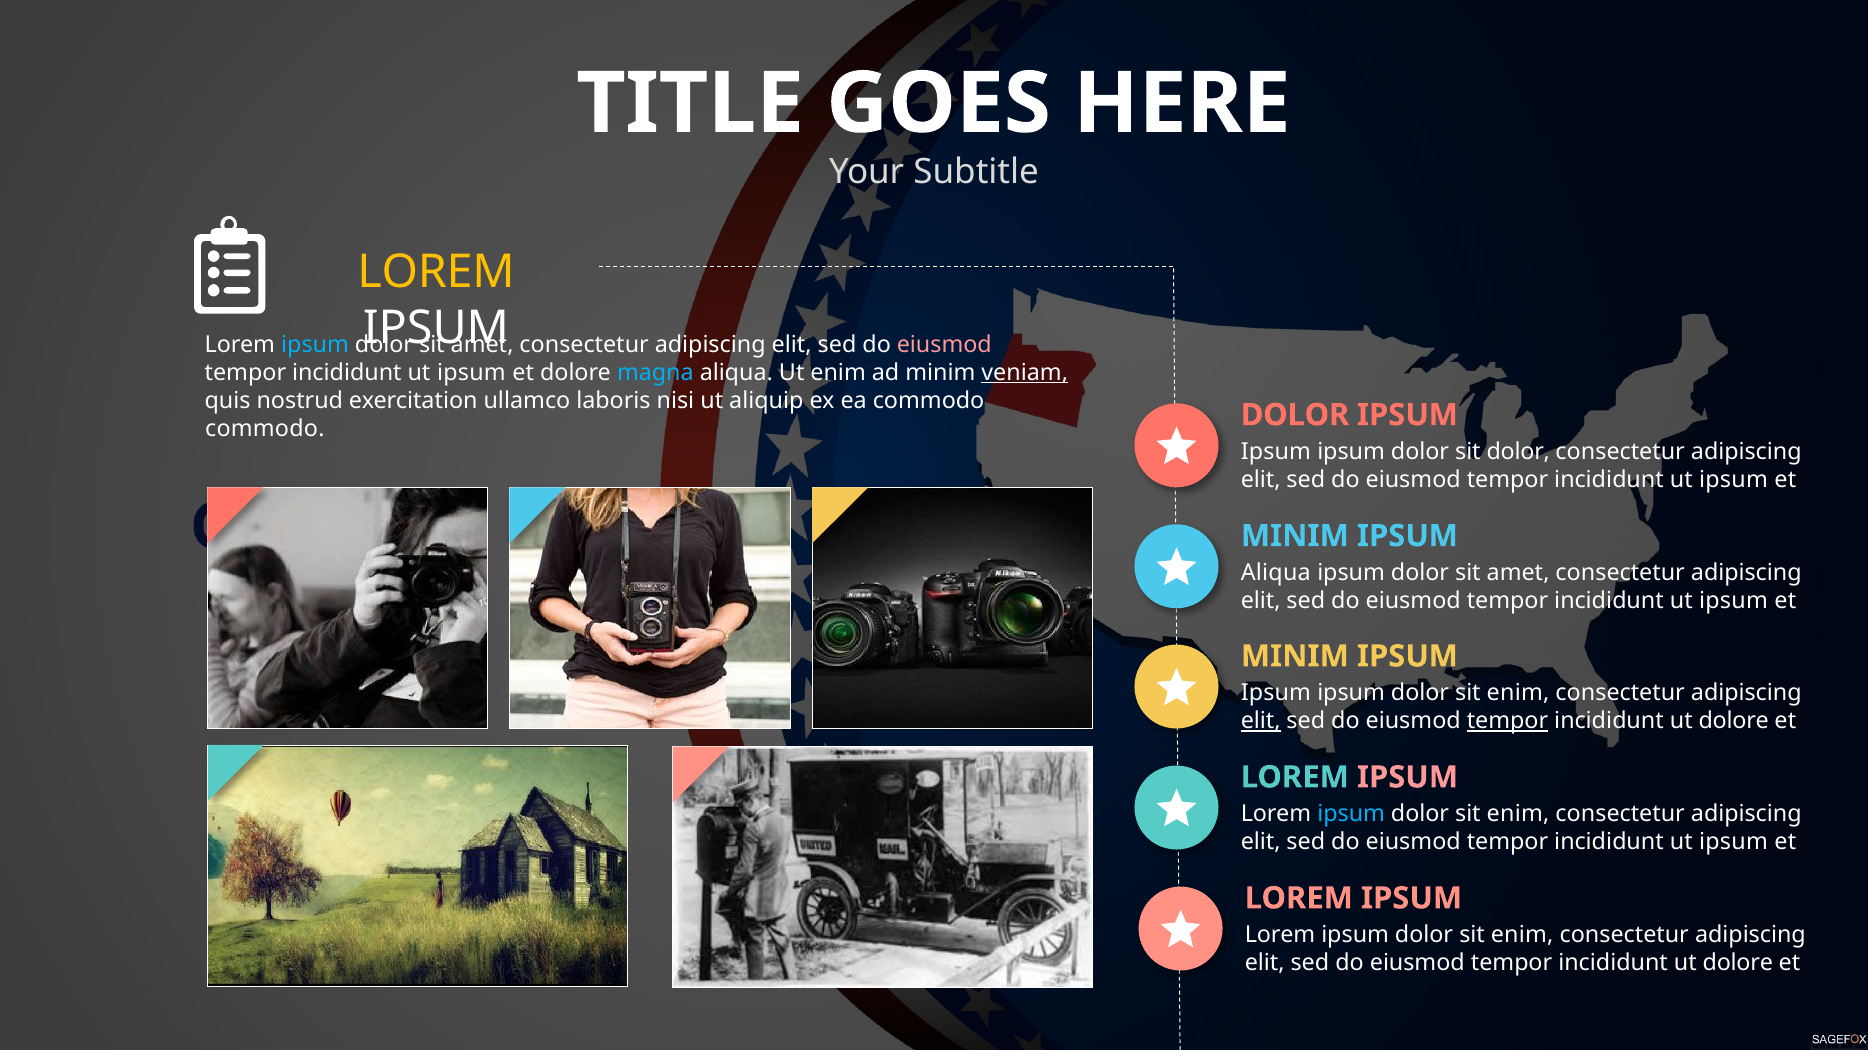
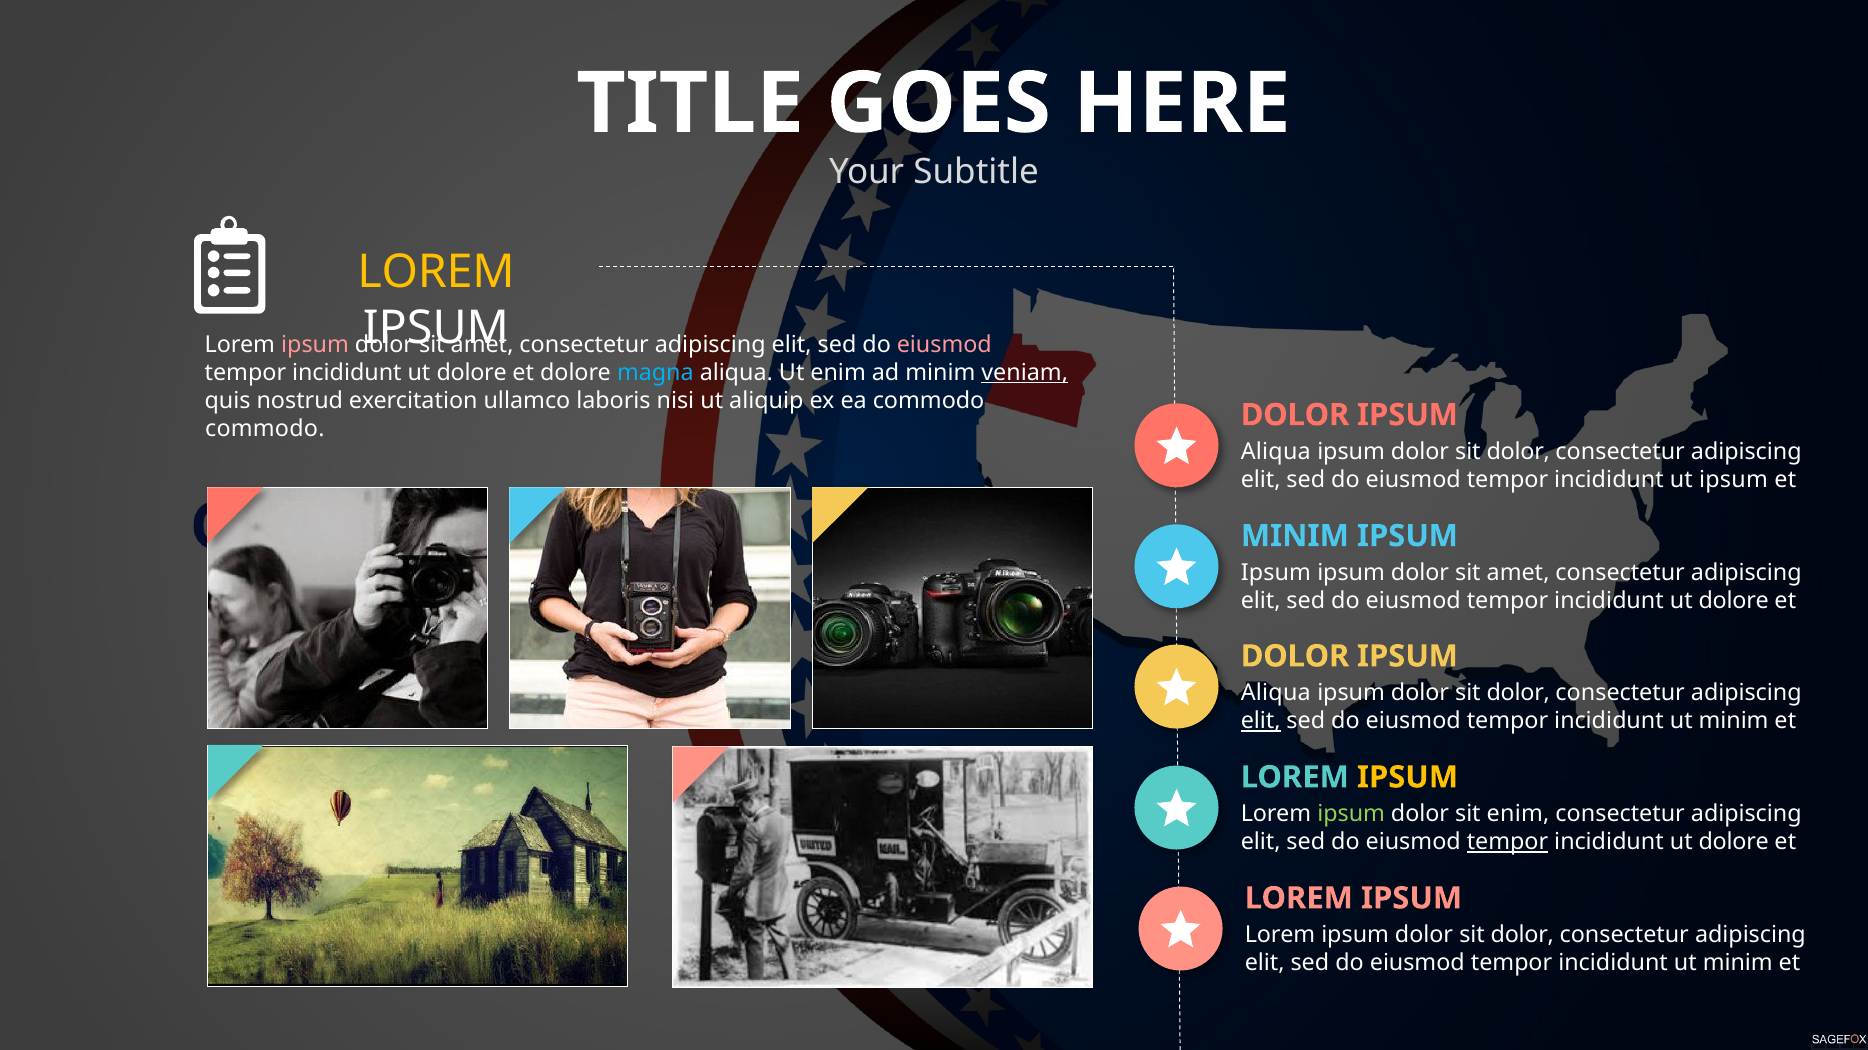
ipsum colour: light blue -> pink (315, 345)
ipsum: ipsum -> dolore (472, 373)
Ipsum: Ipsum -> Aliqua (1276, 452)
Aliqua: Aliqua -> Ipsum (1276, 573)
ipsum: ipsum -> dolore (1734, 601)
MINIM: MINIM -> DOLOR (1295, 657)
Ipsum: Ipsum -> Aliqua (1276, 694)
enim: enim -> dolor (1518, 694)
tempor underline: present -> none (1508, 722)
dolore: dolore -> minim (1734, 722)
IPSUM colour: pink -> yellow (1407, 778)
ipsum colour: light blue -> light green (1351, 815)
tempor underline: none -> present (1508, 843)
ipsum: ipsum -> dolore (1734, 843)
enim: enim -> dolor (1522, 936)
dolore: dolore -> minim (1738, 964)
